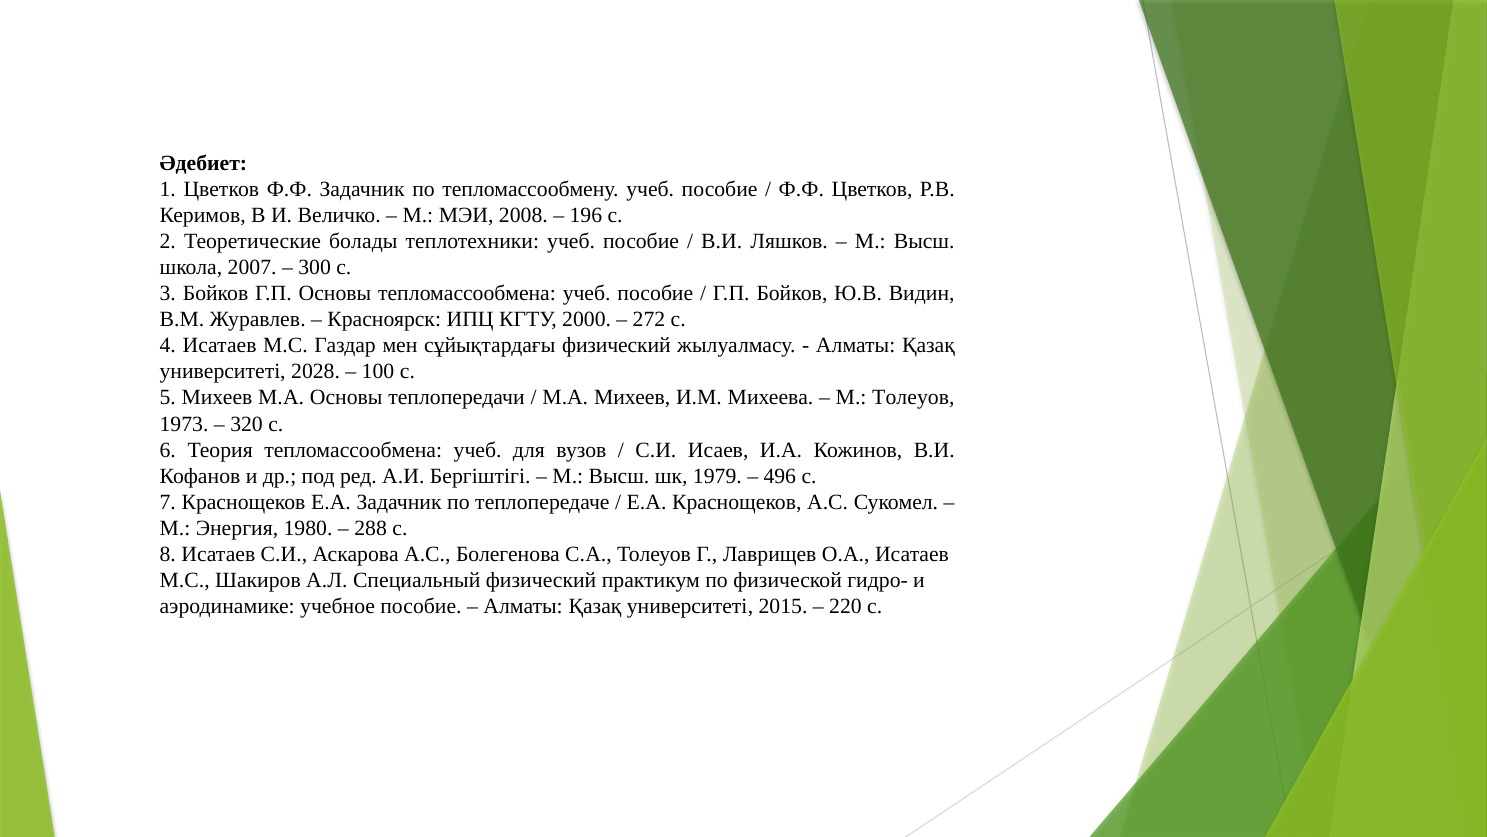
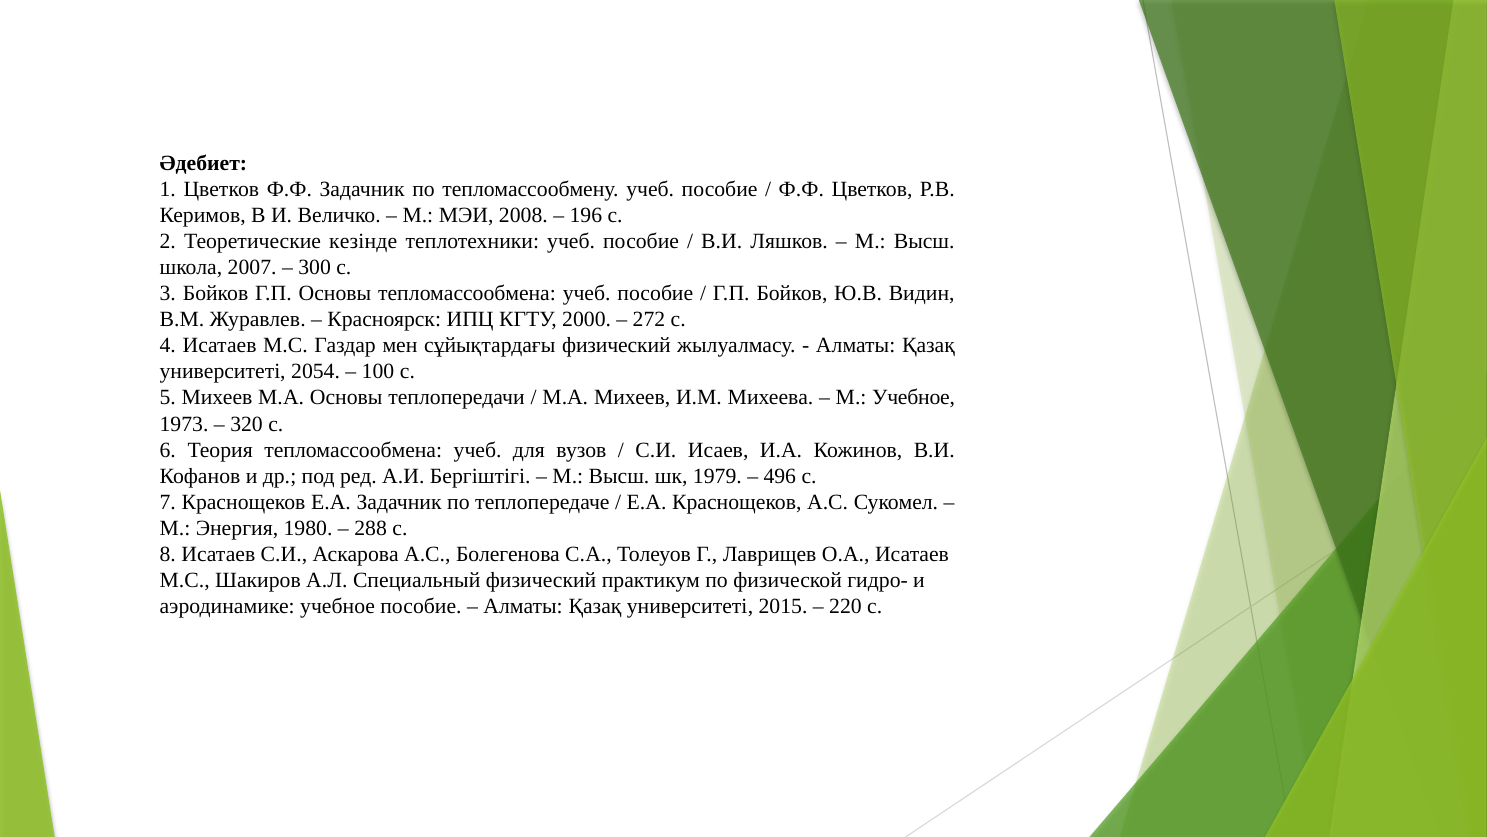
болады: болады -> кезінде (363, 241)
2028: 2028 -> 2054 (316, 371)
М Толеуов: Толеуов -> Учебное (914, 398)
